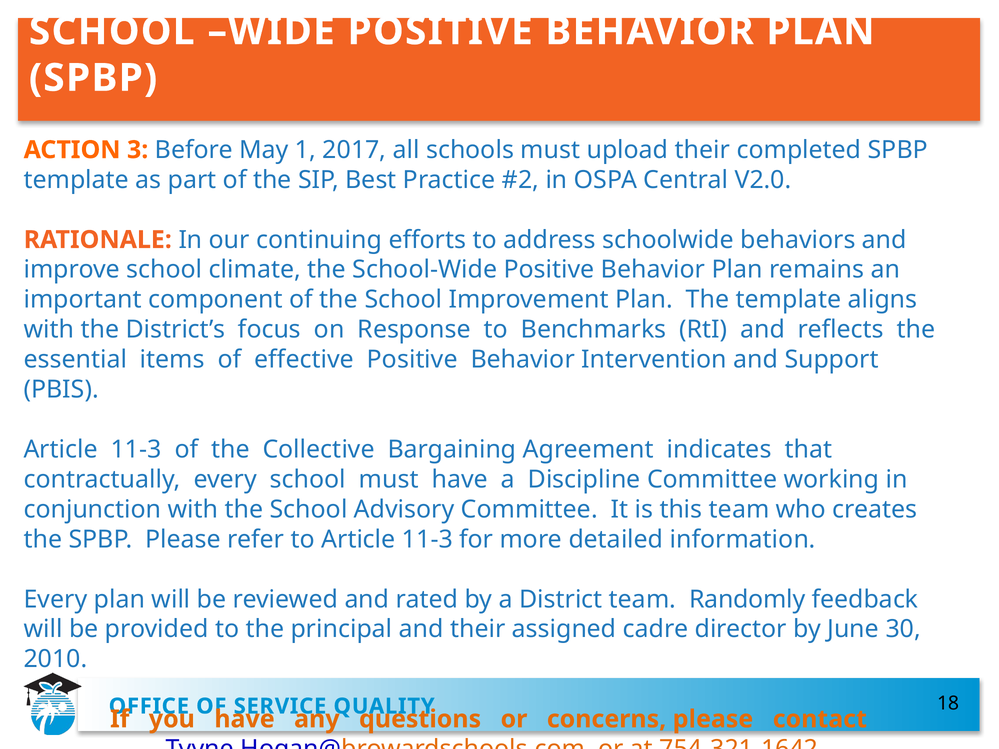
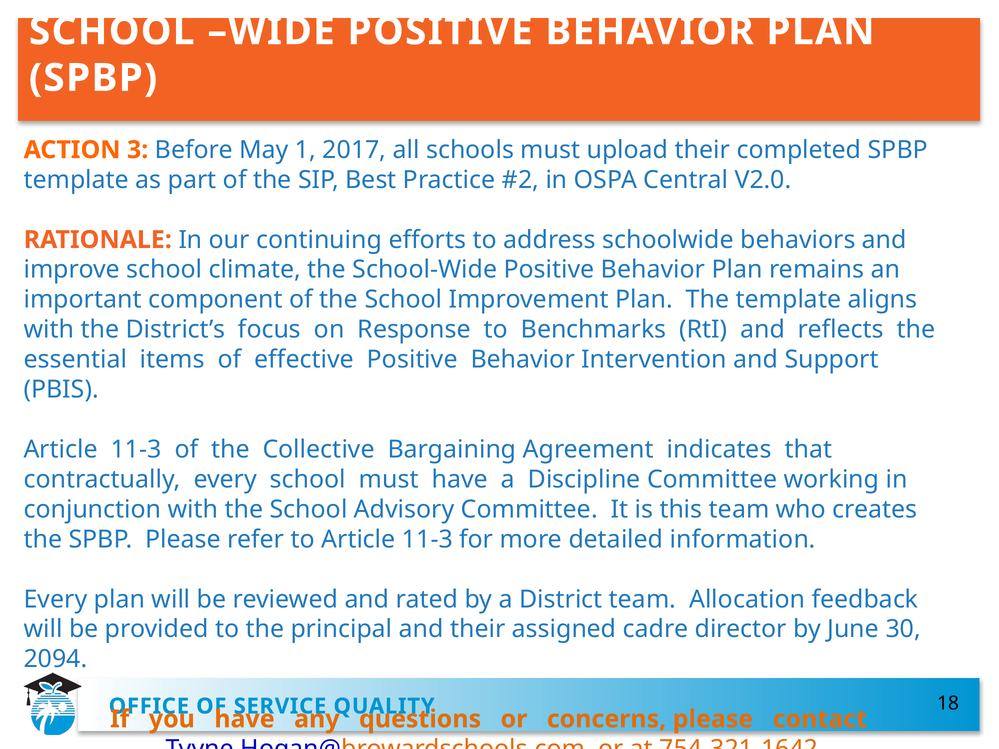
Randomly: Randomly -> Allocation (747, 599)
2010: 2010 -> 2094 (56, 659)
